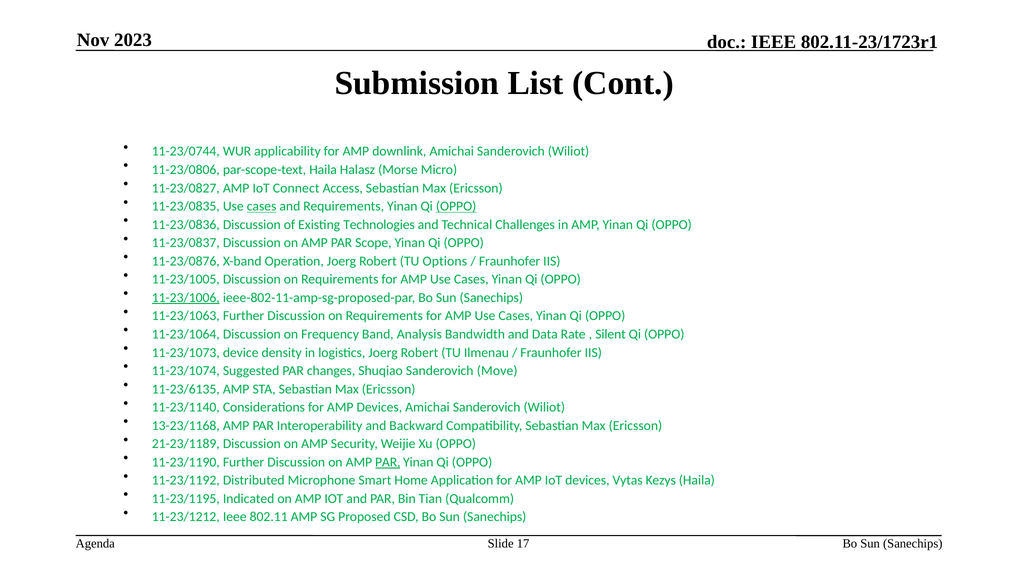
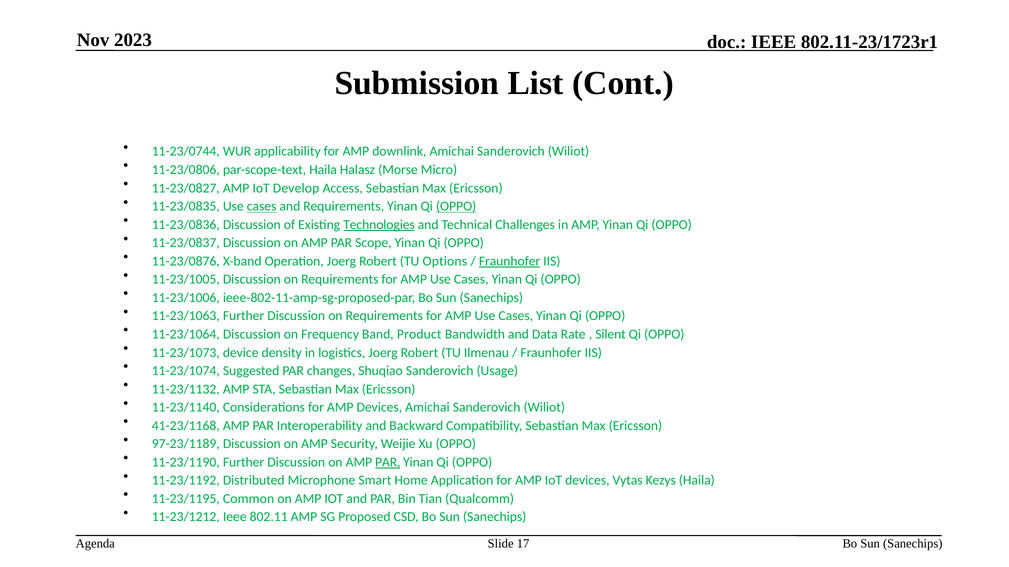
Connect: Connect -> Develop (296, 188)
Technologies underline: none -> present (379, 225)
Fraunhofer underline: none -> present (510, 261)
11-23/1006 underline: present -> none (186, 298)
Analysis: Analysis -> Product (419, 335)
Move: Move -> Usage (497, 371)
11-23/6135: 11-23/6135 -> 11-23/1132 (186, 389)
13-23/1168: 13-23/1168 -> 41-23/1168 (186, 426)
21-23/1189: 21-23/1189 -> 97-23/1189 (186, 444)
Indicated: Indicated -> Common (249, 499)
